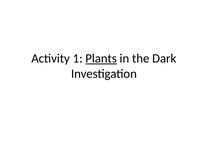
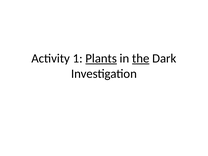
the underline: none -> present (141, 58)
